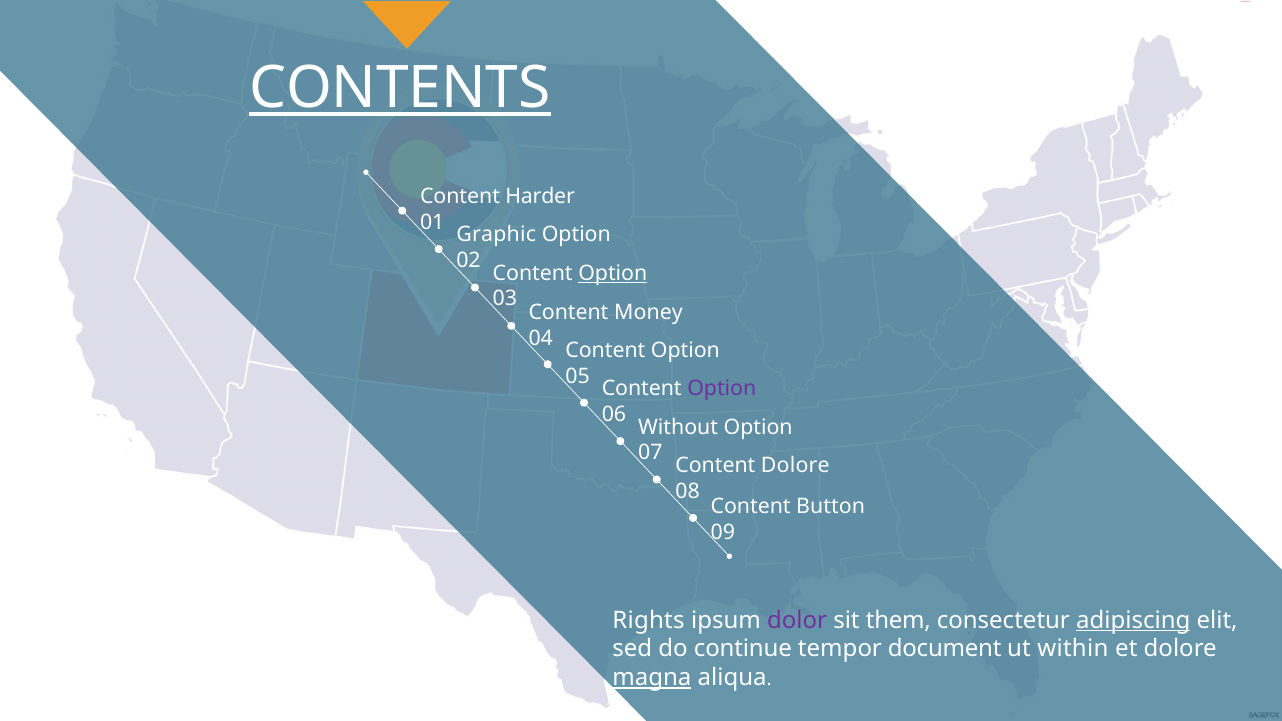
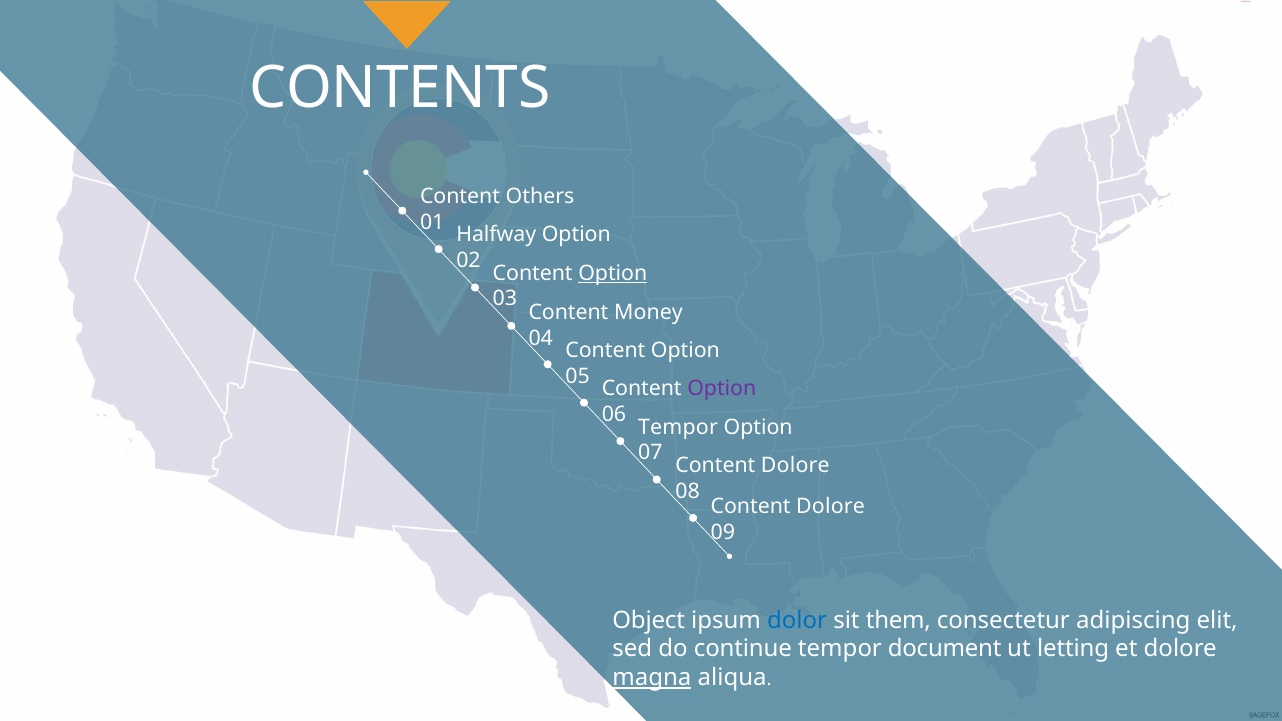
CONTENTS underline: present -> none (400, 88)
Harder: Harder -> Others (540, 197)
Graphic: Graphic -> Halfway (496, 235)
Without: Without -> Tempor (678, 427)
Button: Button -> Dolore (831, 507)
Rights: Rights -> Object (649, 620)
dolor colour: purple -> blue (797, 620)
adipiscing underline: present -> none (1133, 620)
within: within -> letting (1073, 649)
